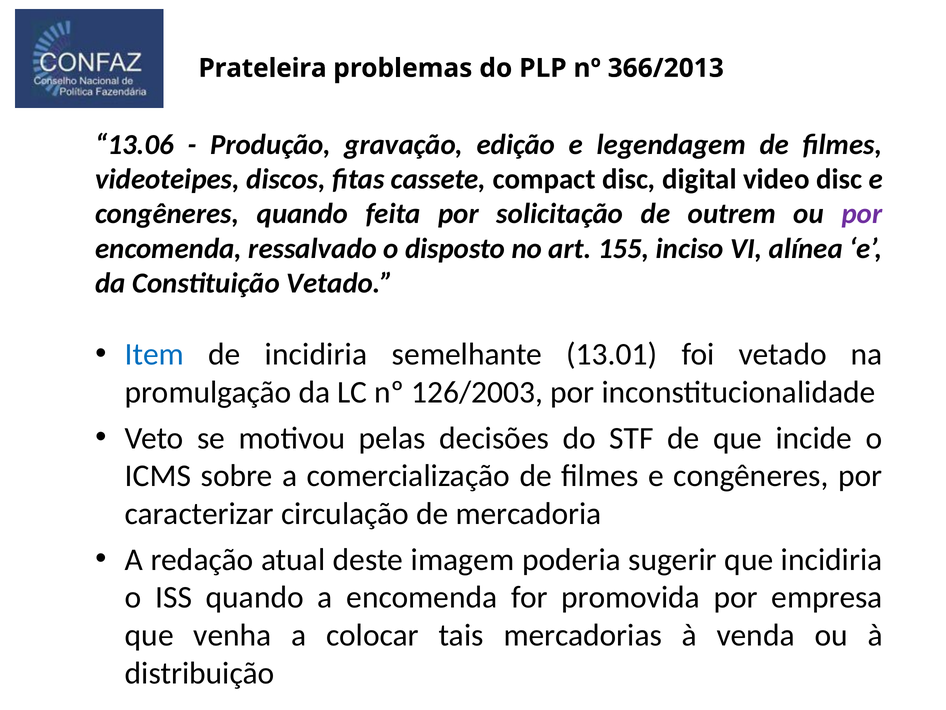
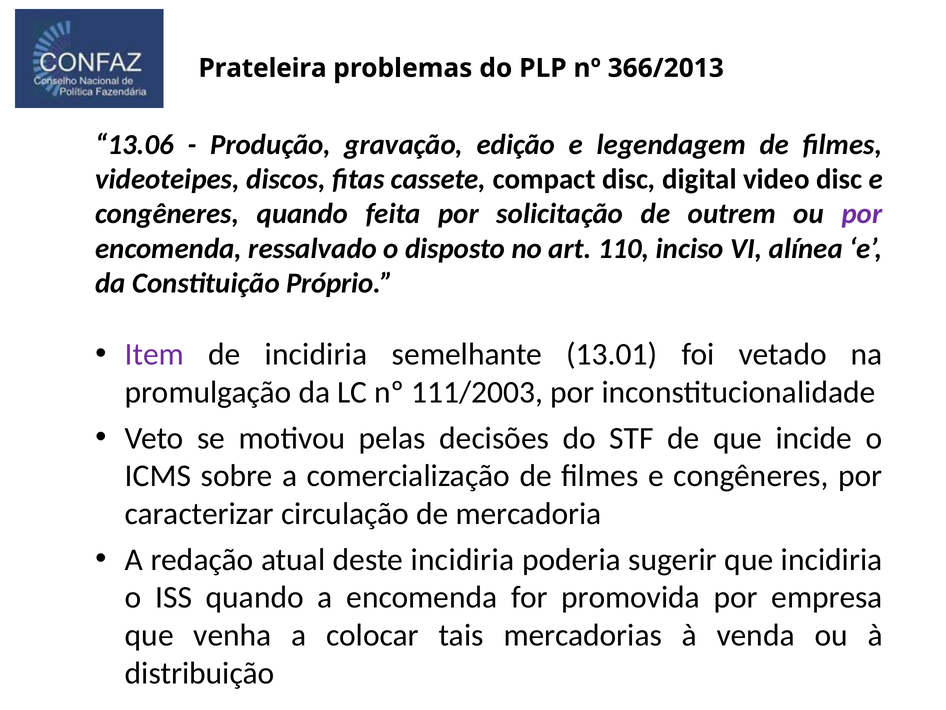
155: 155 -> 110 (624, 248)
Constituição Vetado: Vetado -> Próprio (340, 283)
Item colour: blue -> purple (154, 354)
126/2003: 126/2003 -> 111/2003 (477, 392)
deste imagem: imagem -> incidiria (462, 559)
